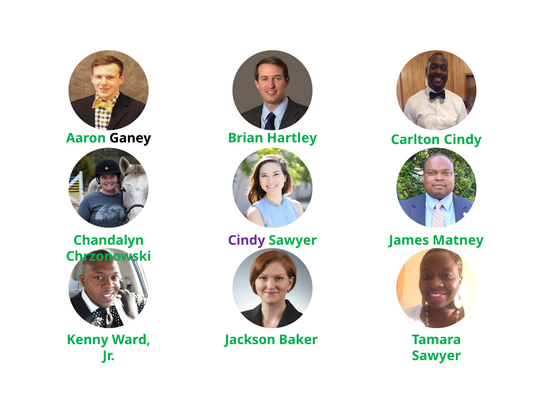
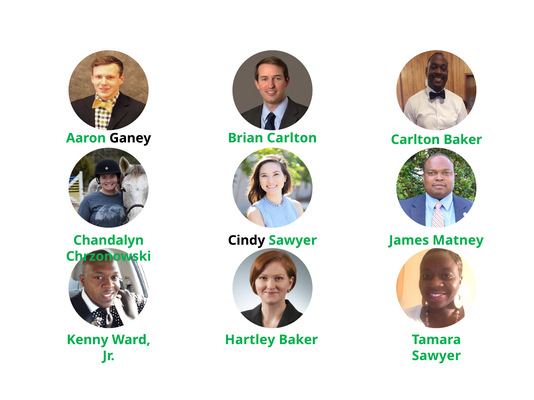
Brian Hartley: Hartley -> Carlton (292, 138)
Carlton Cindy: Cindy -> Baker (463, 140)
Cindy colour: purple -> black (247, 241)
Jackson: Jackson -> Hartley (250, 340)
